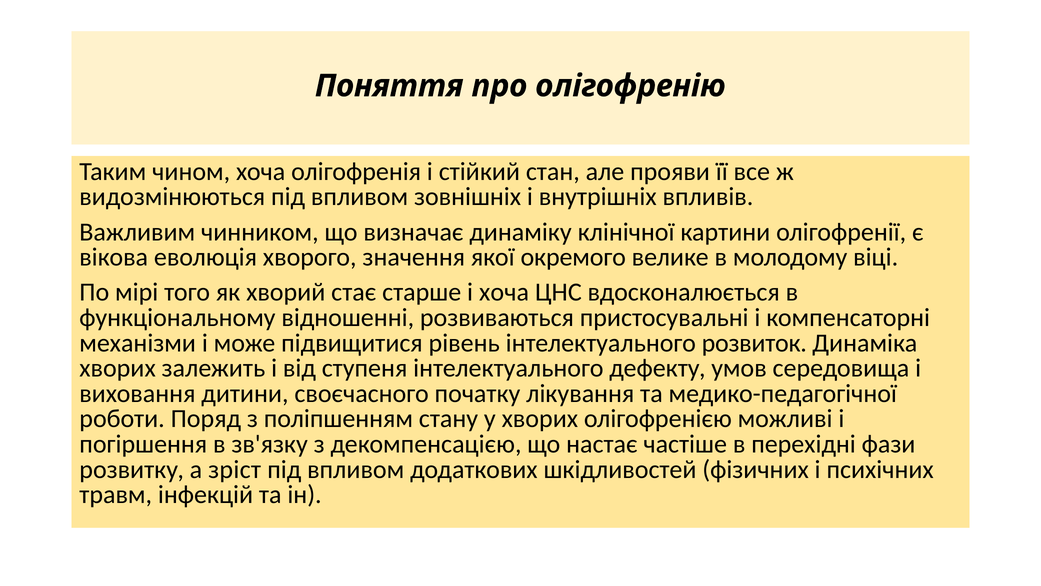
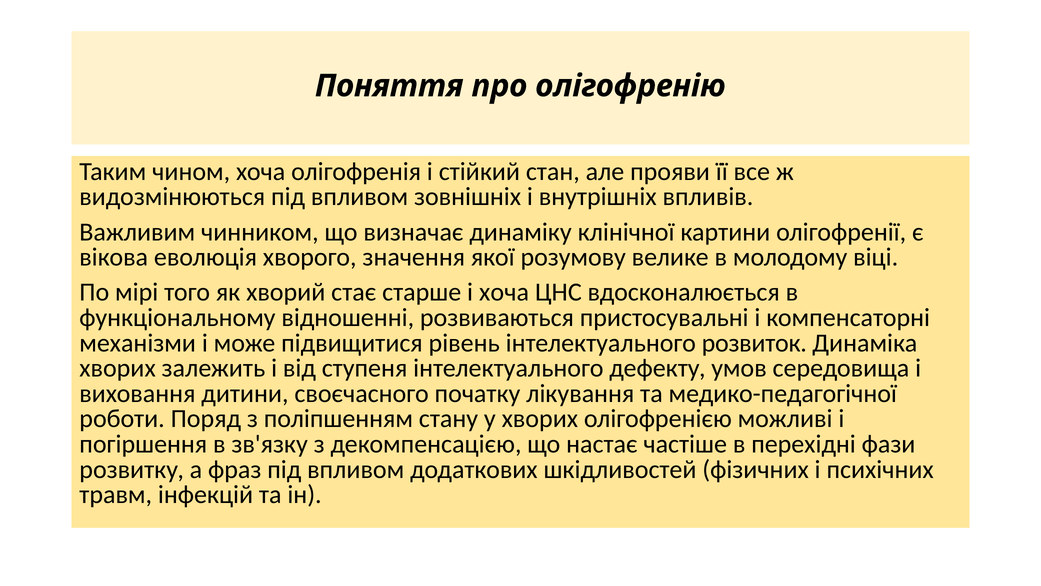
окремого: окремого -> розумову (573, 257)
зріст: зріст -> фраз (235, 469)
